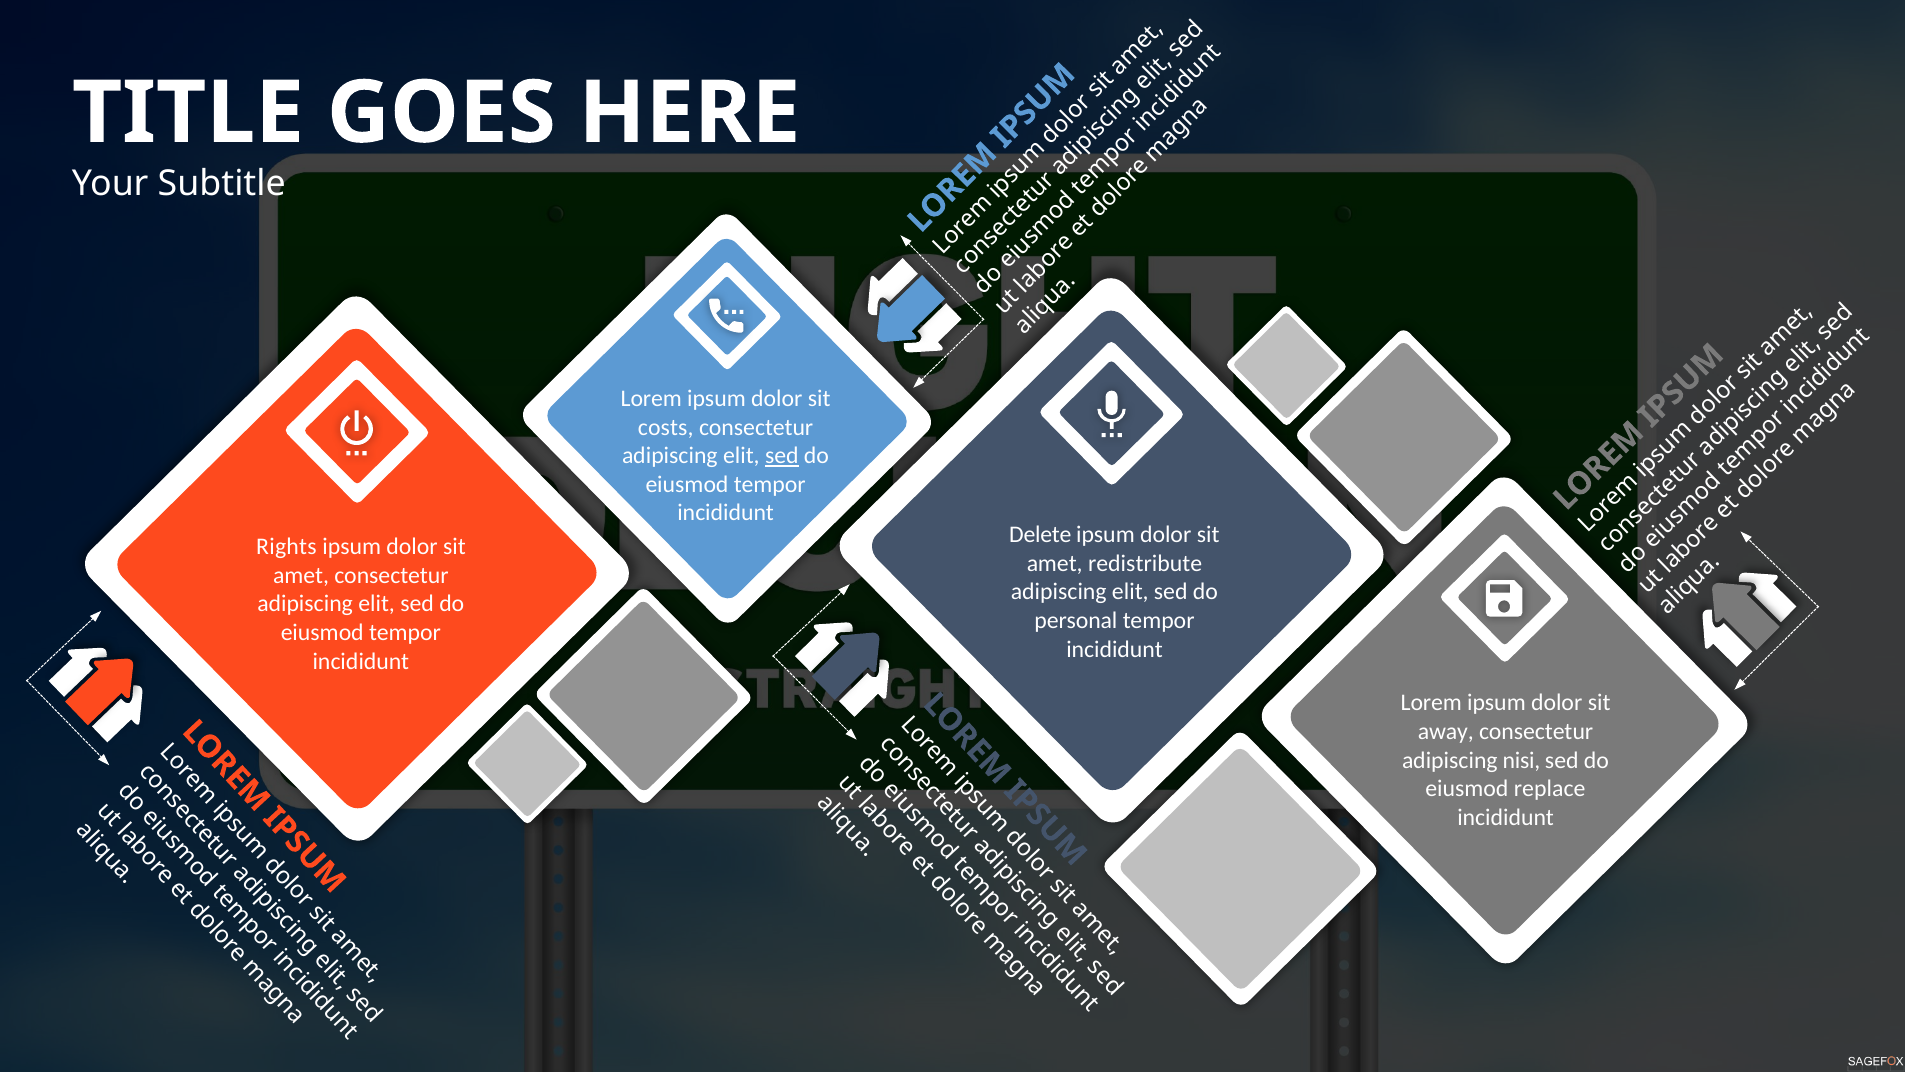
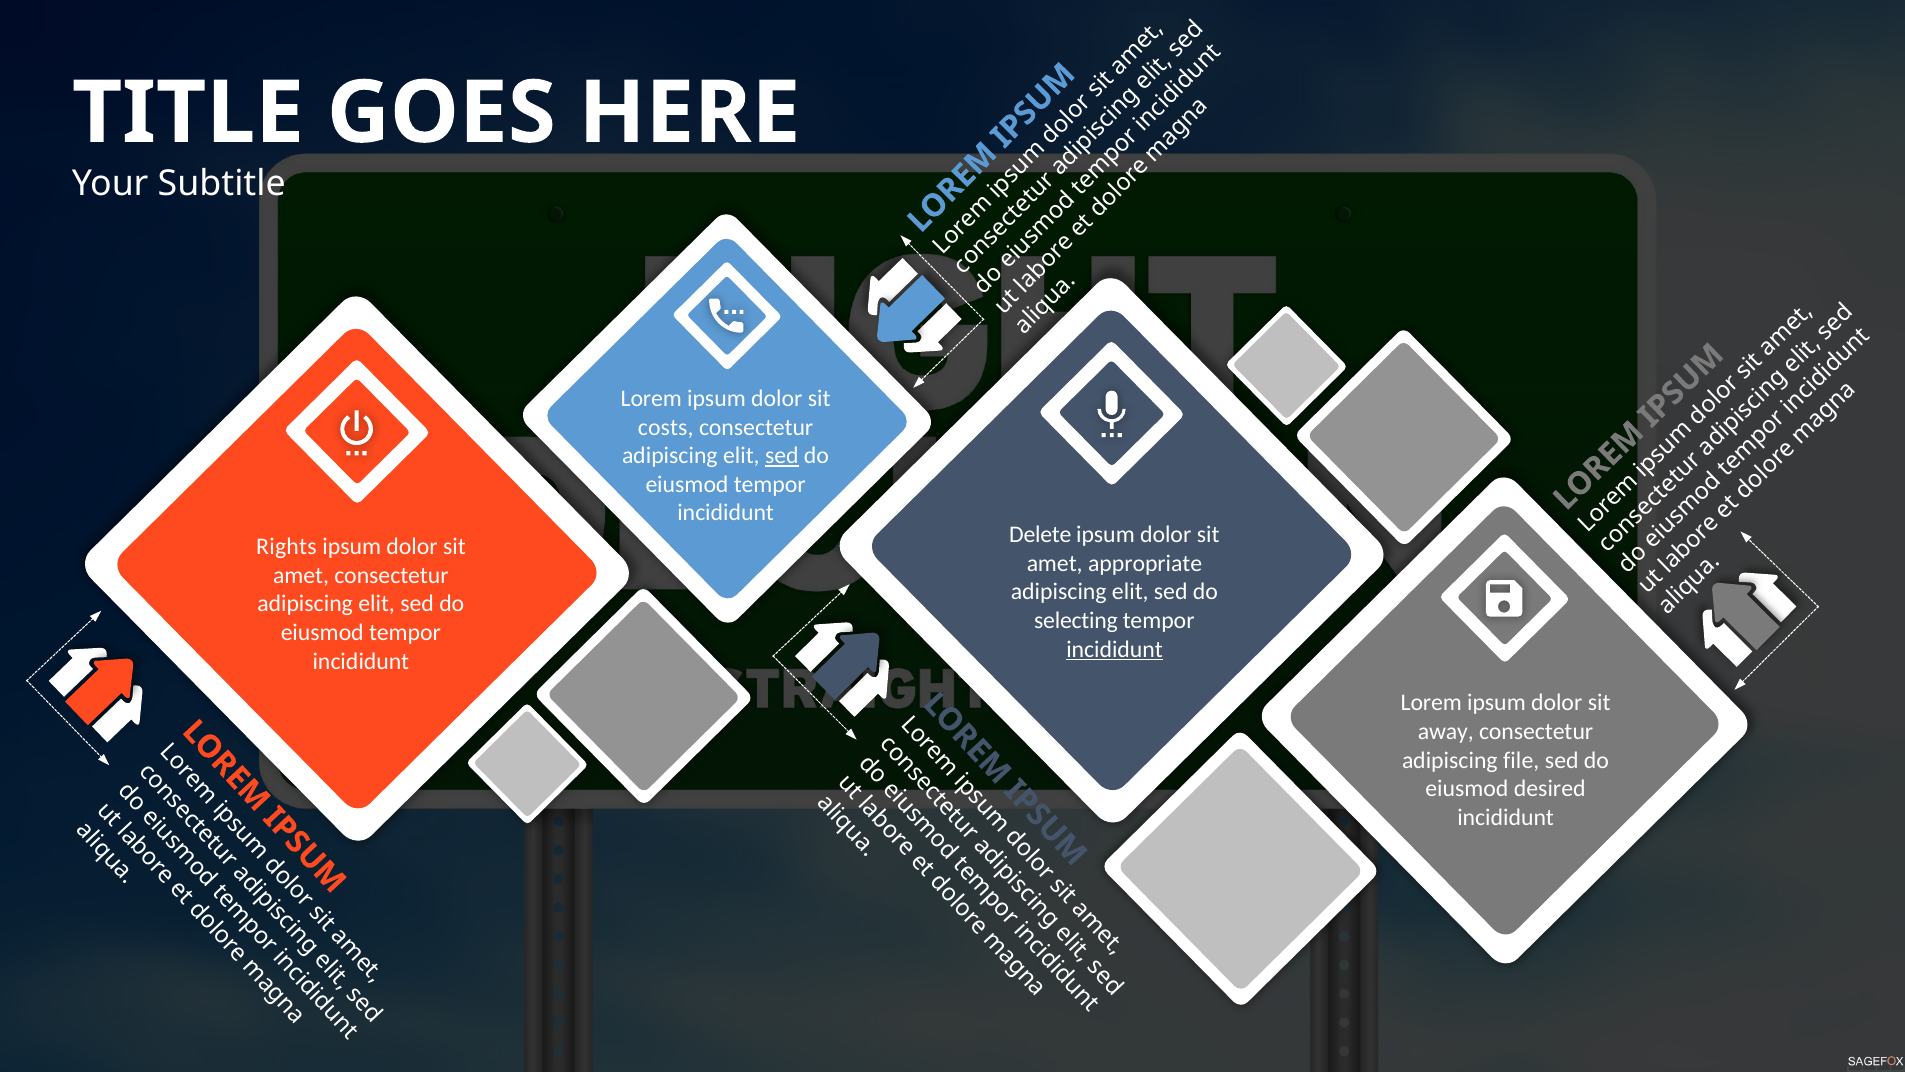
redistribute: redistribute -> appropriate (1145, 563)
personal: personal -> selecting (1076, 620)
incididunt underline: none -> present (1115, 649)
nisi: nisi -> file (1521, 760)
replace: replace -> desired (1550, 788)
